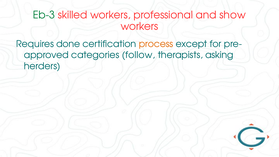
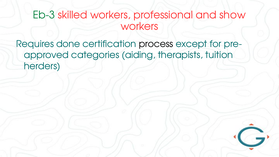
process colour: orange -> black (156, 44)
follow: follow -> aiding (139, 55)
asking: asking -> tuition (219, 55)
